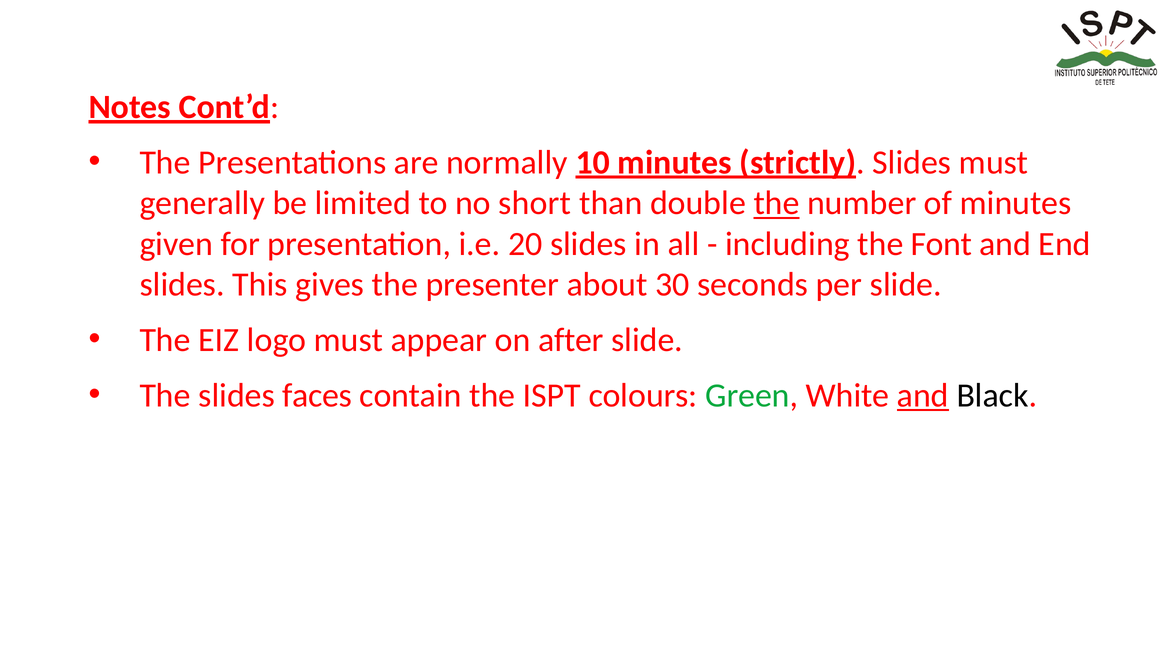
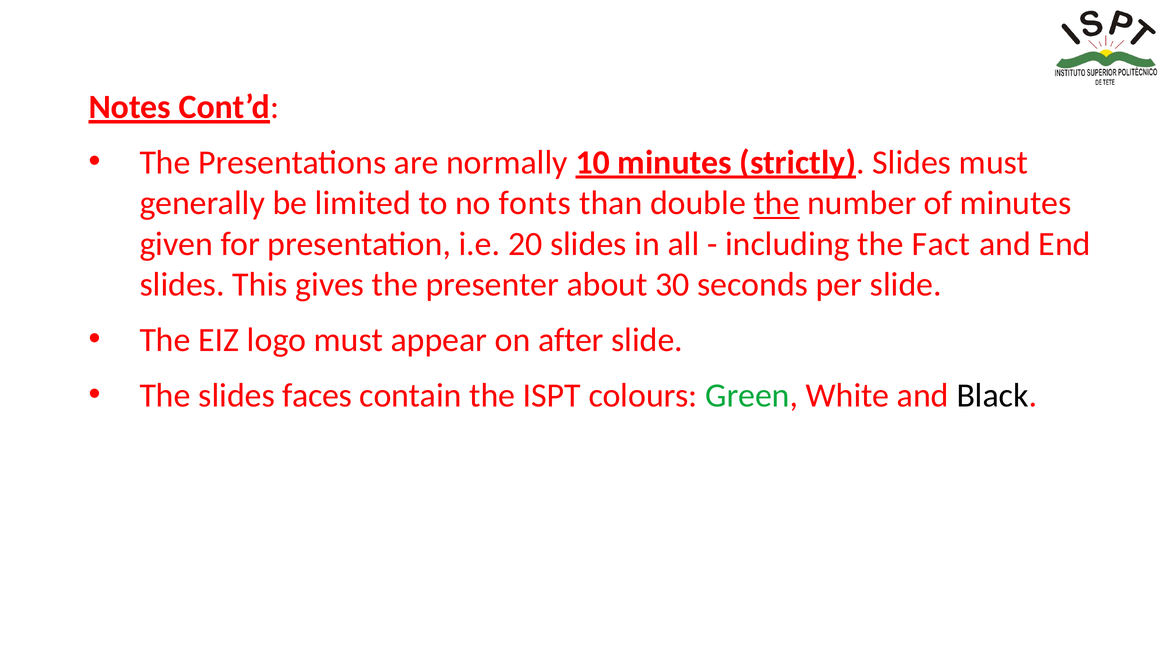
short: short -> fonts (535, 203)
Font: Font -> Fact (941, 244)
and underline: present -> none (923, 395)
